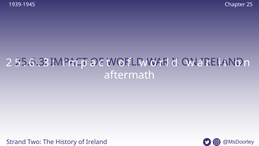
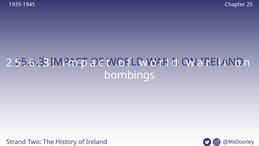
aftermath: aftermath -> bombings (130, 75)
